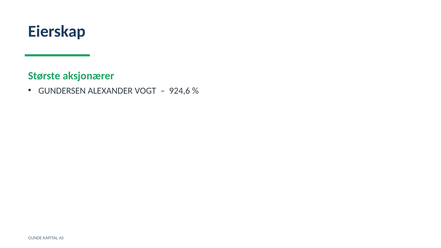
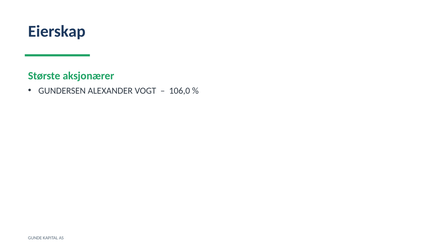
924,6: 924,6 -> 106,0 (180, 91)
